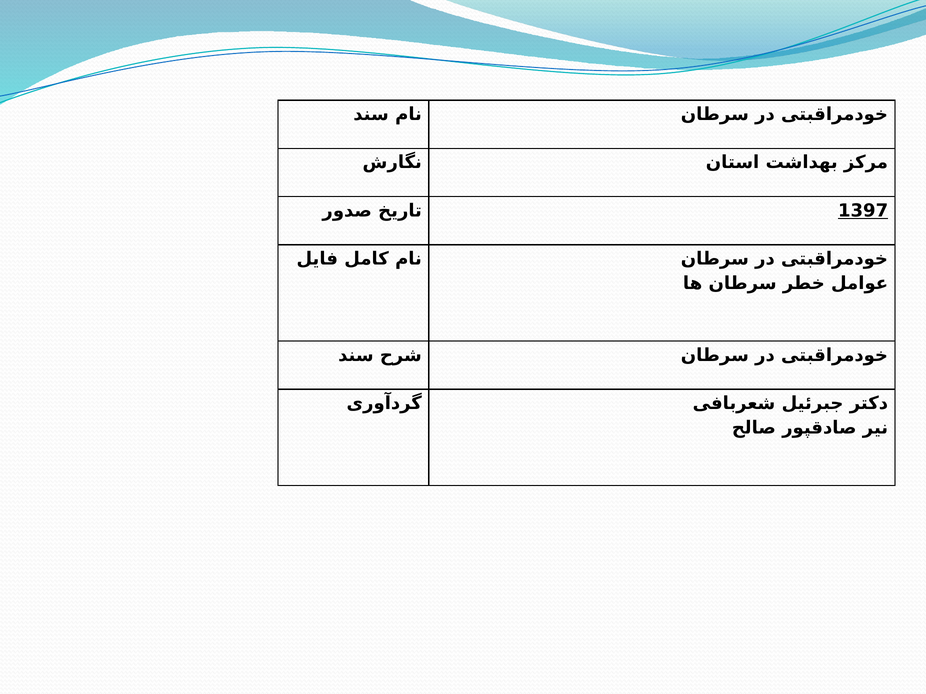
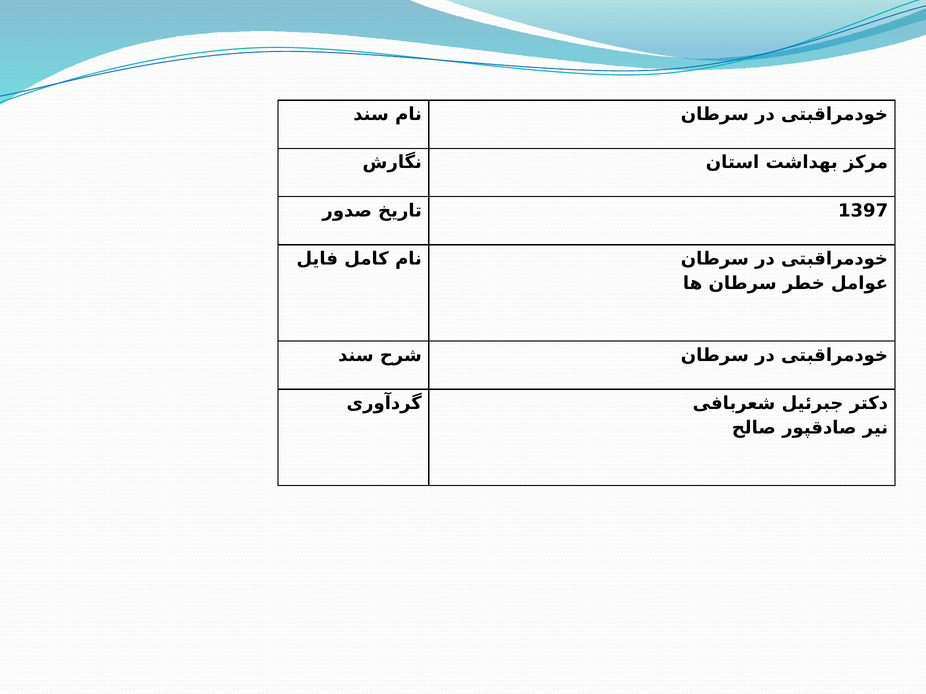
1397 underline: present -> none (863, 211)
